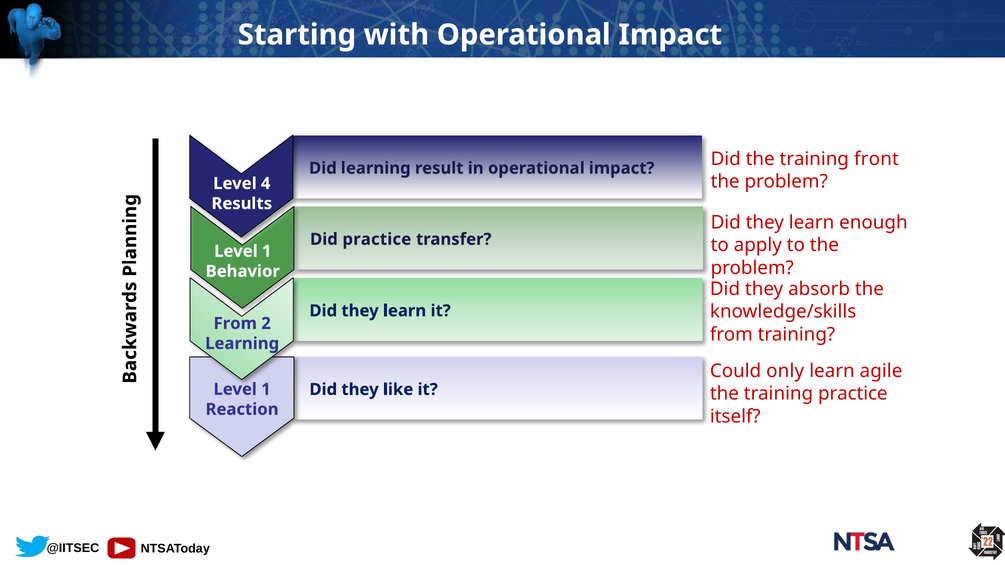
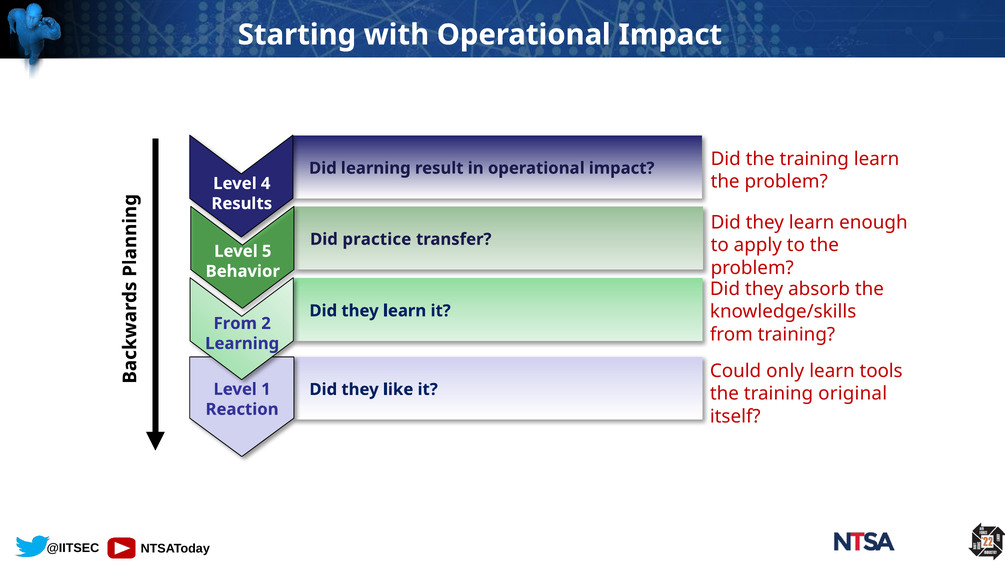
training front: front -> learn (877, 159)
1: 1 -> 5 (267, 251)
agile: agile -> tools (881, 371)
training practice: practice -> original (853, 394)
